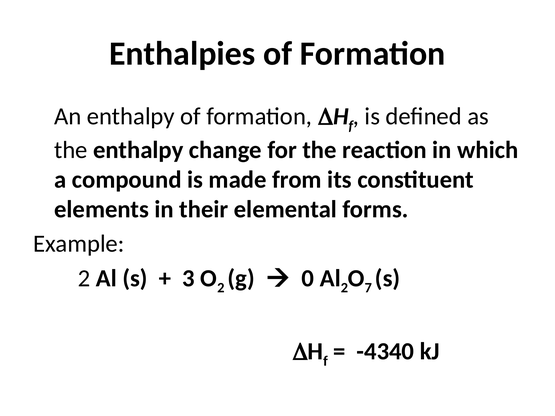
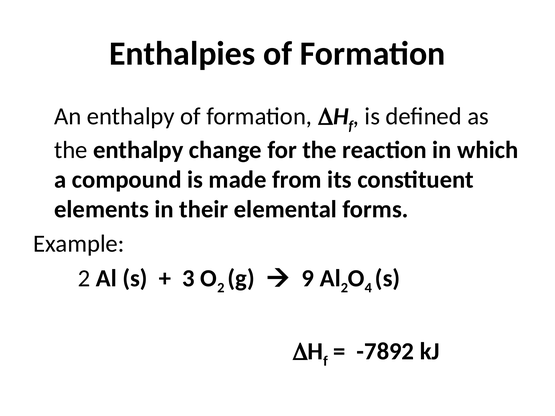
0: 0 -> 9 (308, 278)
7: 7 -> 4 (368, 288)
-4340: -4340 -> -7892 (385, 352)
